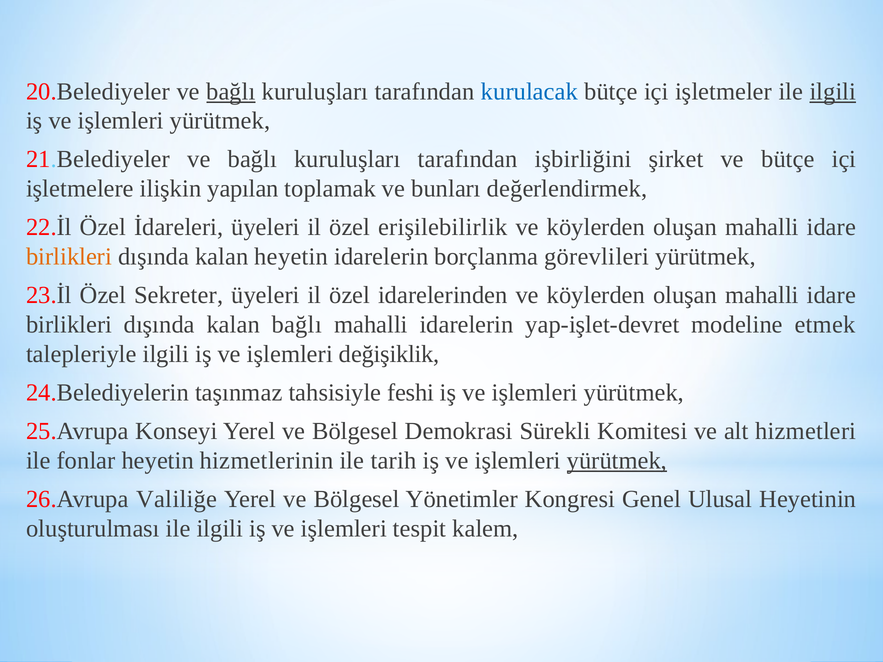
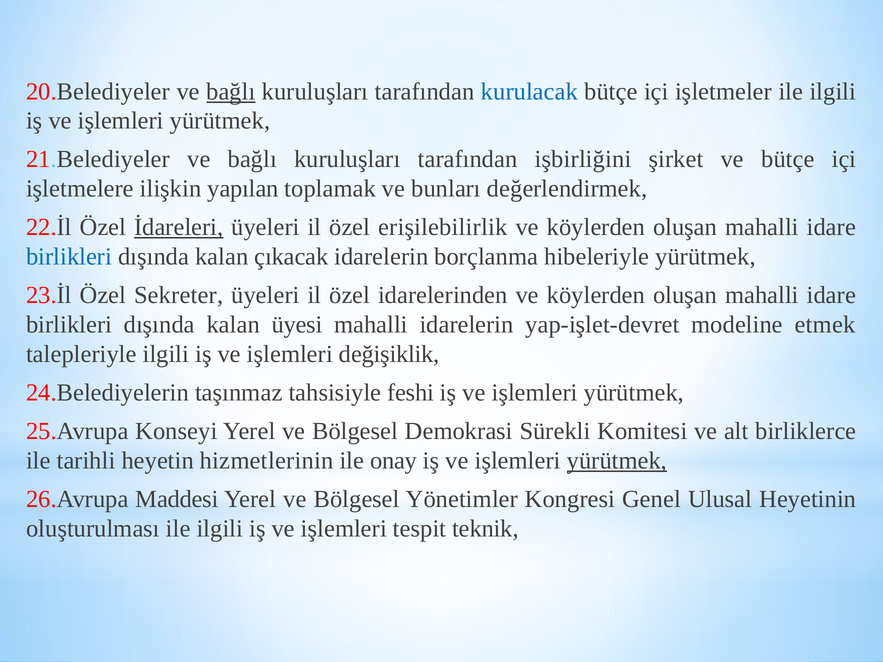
ilgili underline: present -> none (833, 91)
İdareleri underline: none -> present (179, 227)
birlikleri colour: orange -> blue (69, 257)
kalan heyetin: heyetin -> çıkacak (291, 257)
görevlileri: görevlileri -> hibeleriyle (597, 257)
kalan bağlı: bağlı -> üyesi (297, 325)
hizmetleri: hizmetleri -> birliklerce (806, 431)
fonlar: fonlar -> tarihli (86, 461)
tarih: tarih -> onay (394, 461)
Valiliğe: Valiliğe -> Maddesi (177, 499)
kalem: kalem -> teknik (486, 529)
